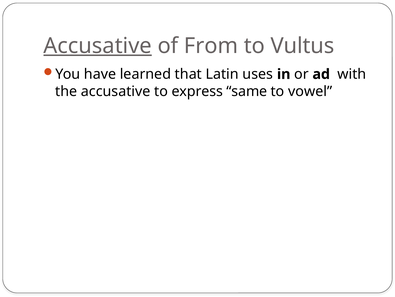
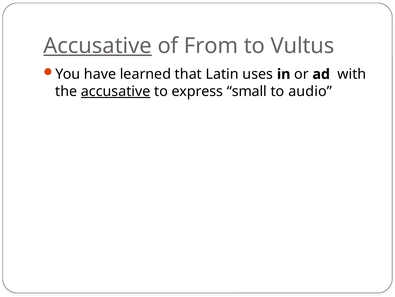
accusative underline: none -> present (116, 91)
same: same -> small (247, 91)
vowel: vowel -> audio (310, 91)
